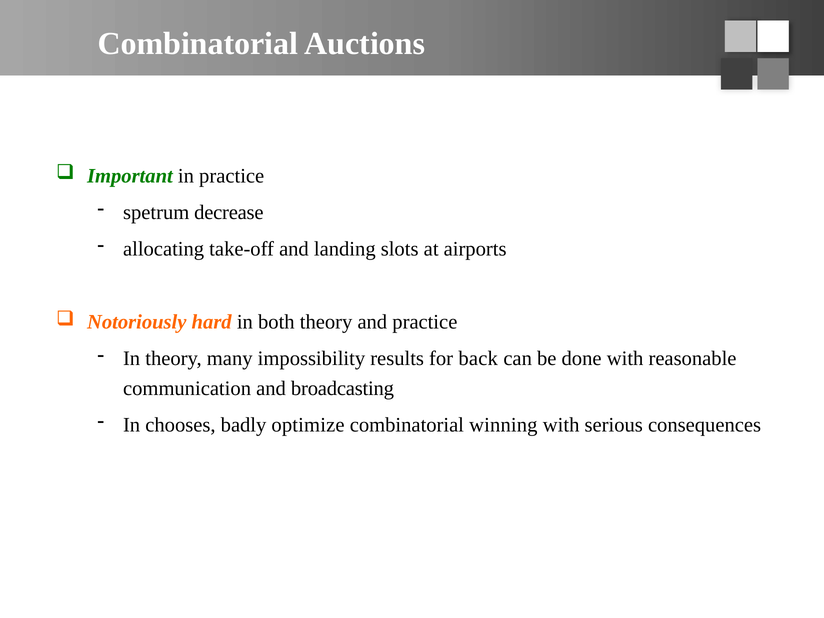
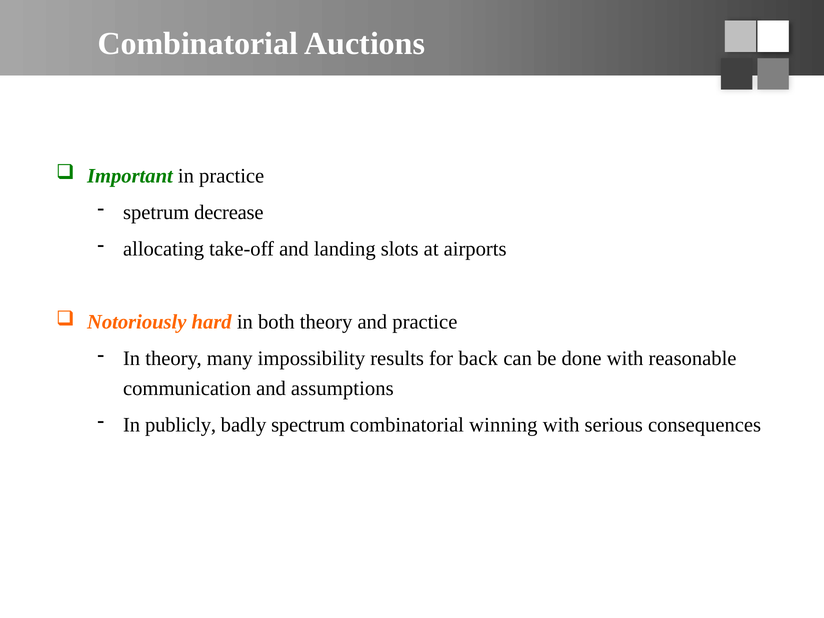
broadcasting: broadcasting -> assumptions (342, 388)
chooses: chooses -> publicly (181, 425)
optimize: optimize -> spectrum (308, 425)
